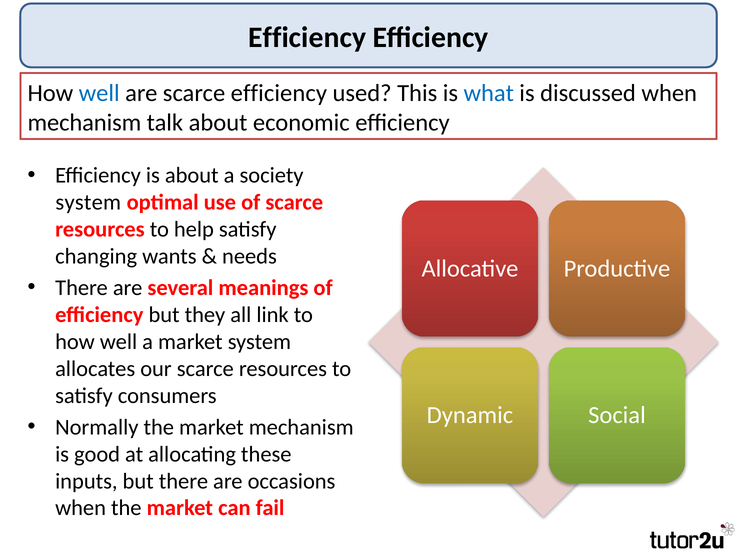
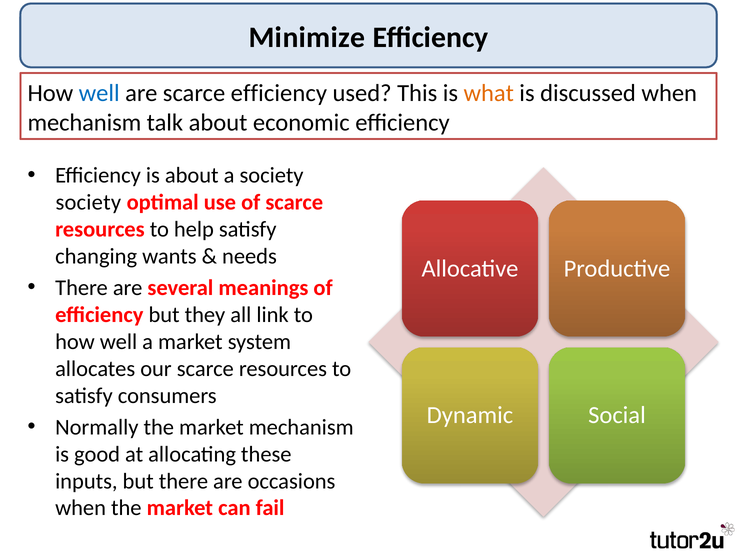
Efficiency: Efficiency -> Minimize (307, 38)
what colour: blue -> orange (489, 93)
system: system -> society (88, 203)
